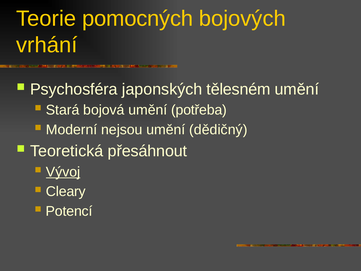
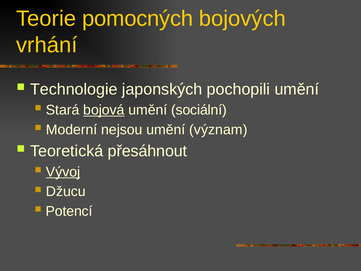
Psychosféra: Psychosféra -> Technologie (74, 89)
tělesném: tělesném -> pochopili (238, 89)
bojová underline: none -> present (104, 110)
potřeba: potřeba -> sociální (199, 110)
dědičný: dědičný -> význam (218, 130)
Cleary: Cleary -> Džucu (66, 191)
